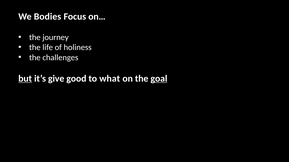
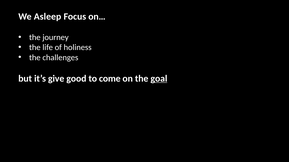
Bodies: Bodies -> Asleep (48, 17)
but underline: present -> none (25, 79)
what: what -> come (110, 79)
